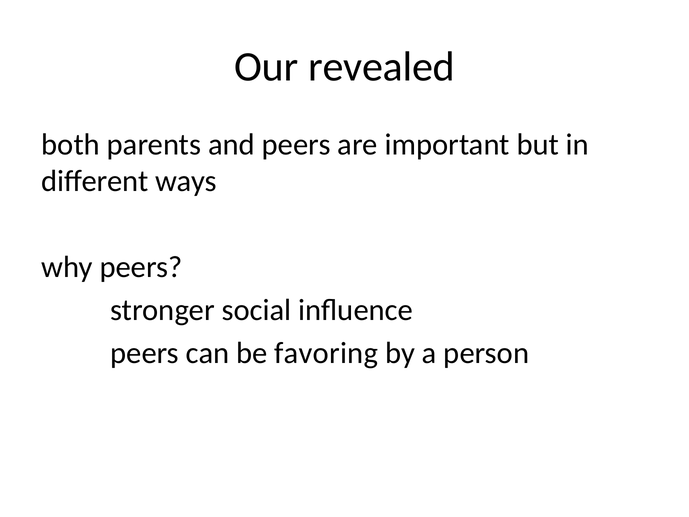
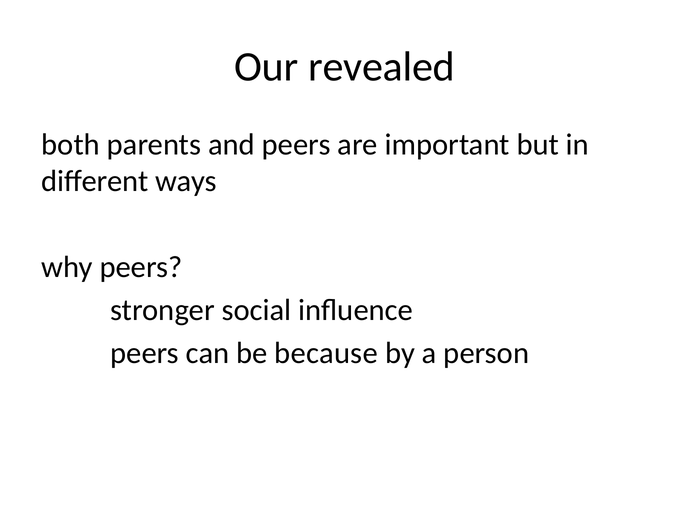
favoring: favoring -> because (326, 353)
